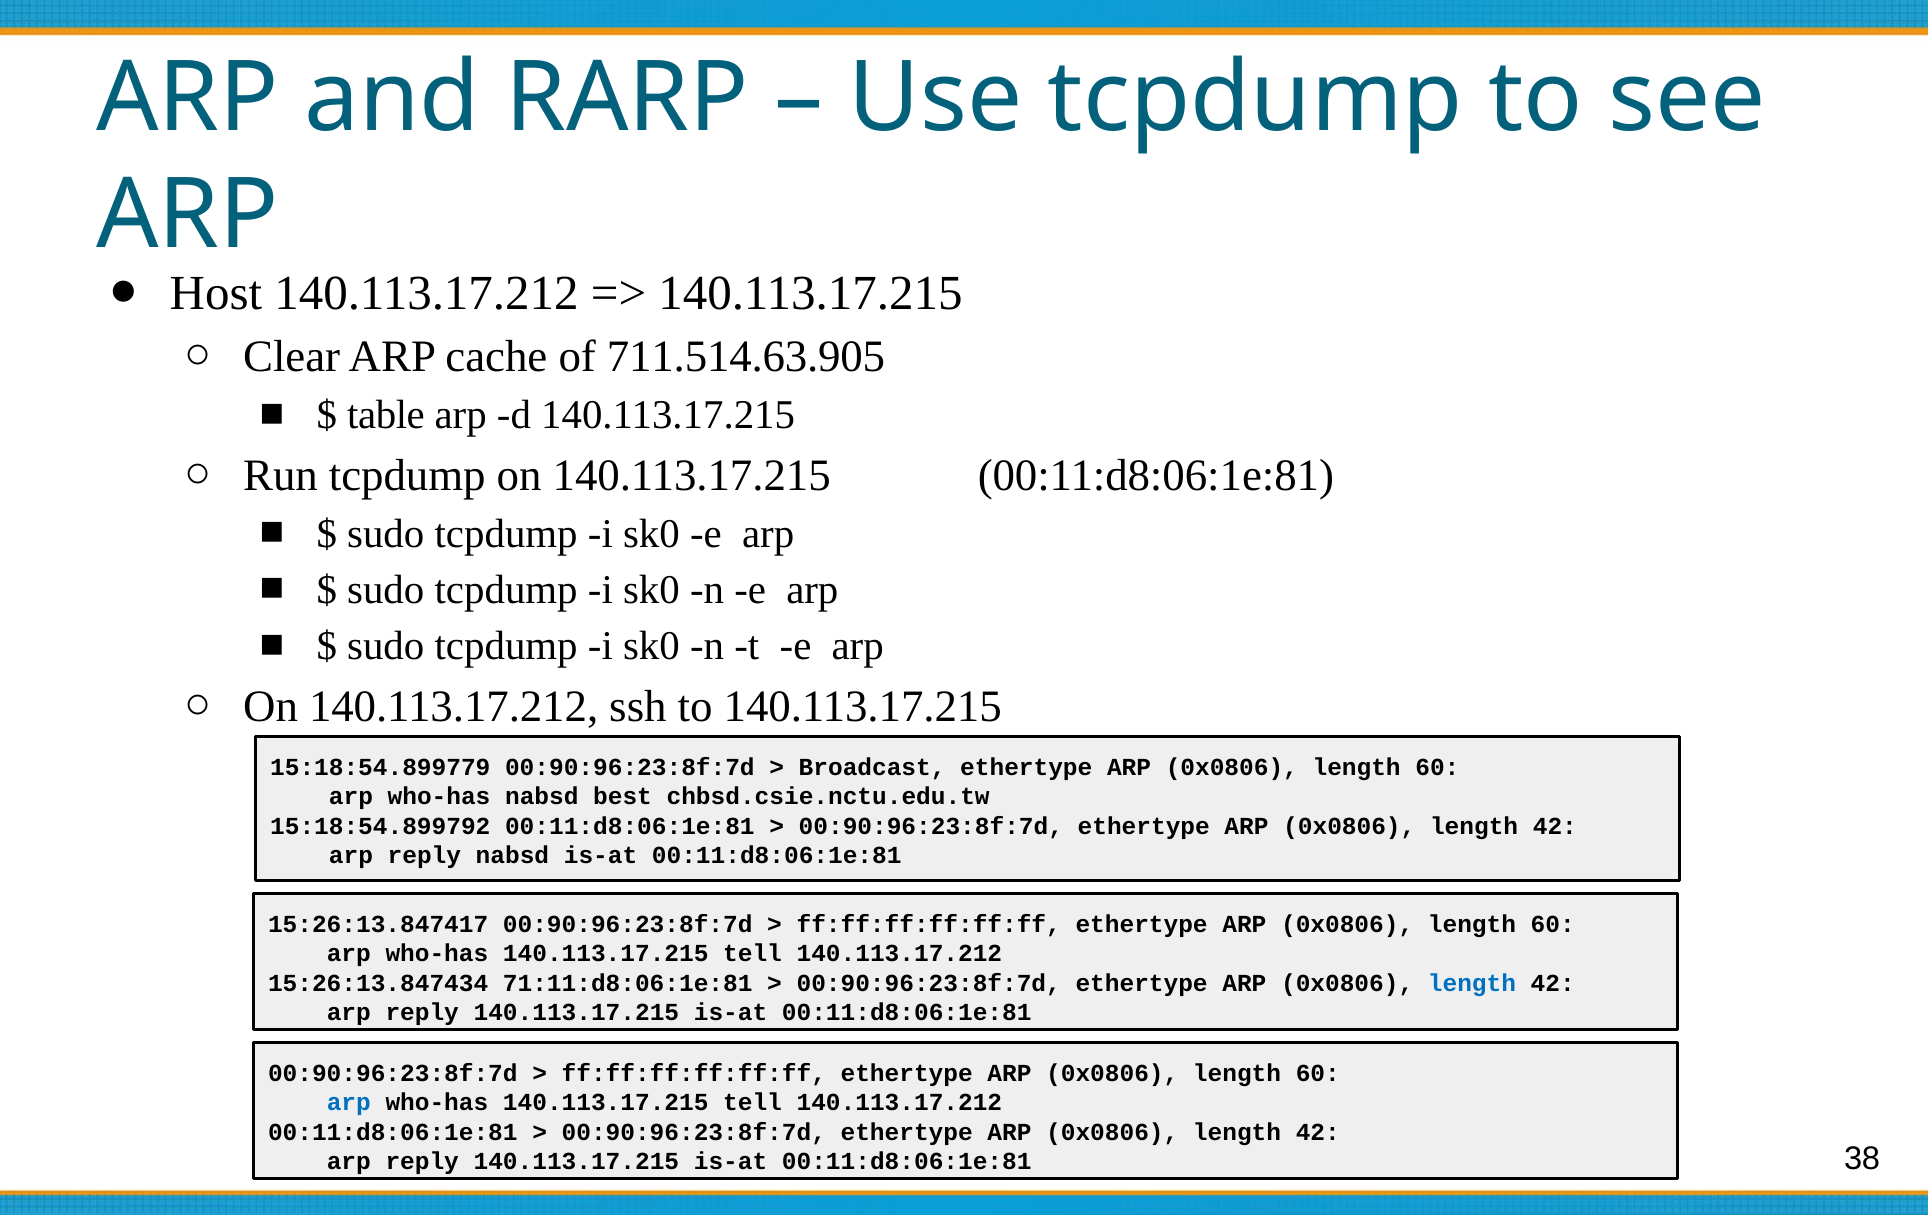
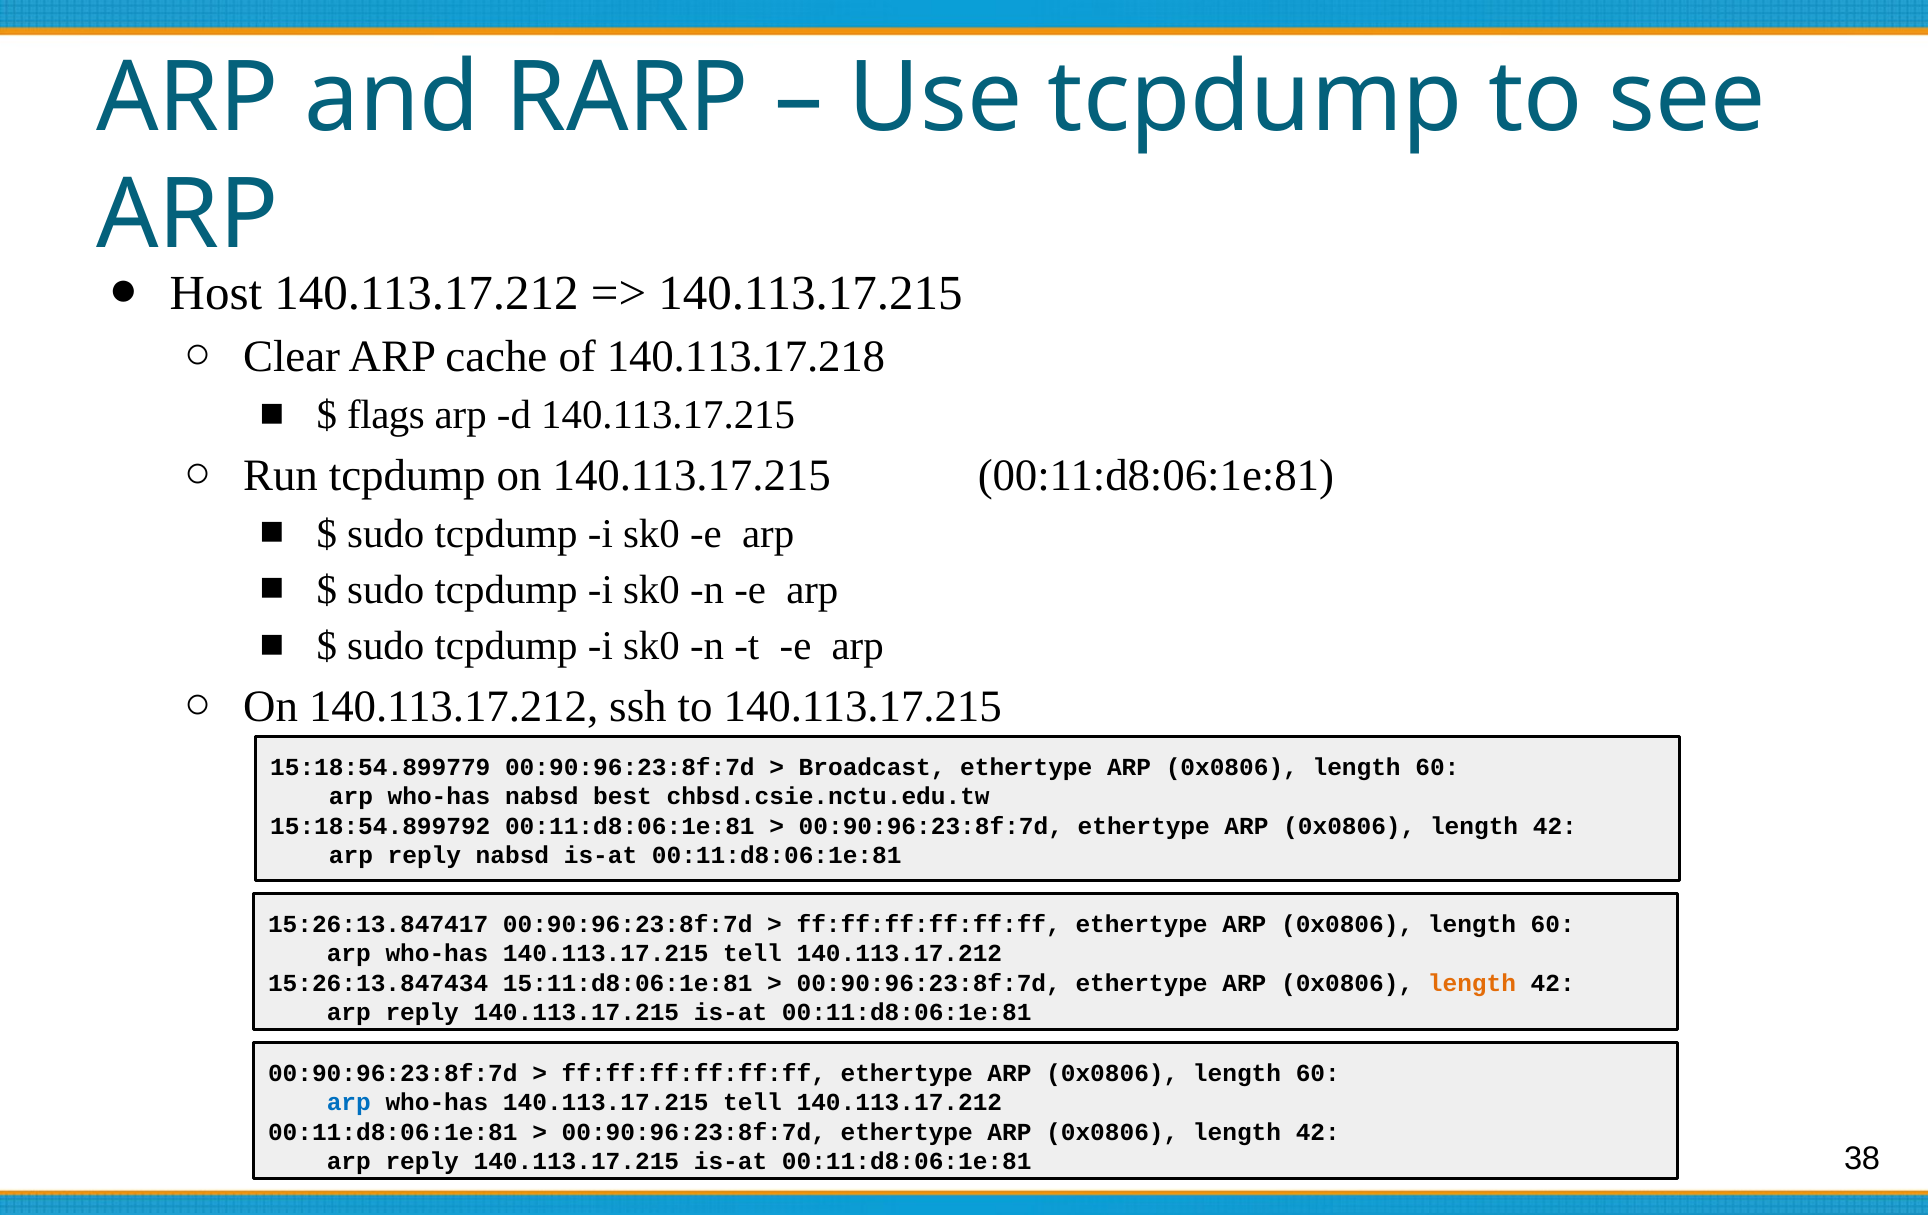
711.514.63.905: 711.514.63.905 -> 140.113.17.218 (746, 357)
table: table -> flags (386, 415)
71:11:d8:06:1e:81: 71:11:d8:06:1e:81 -> 15:11:d8:06:1e:81 (628, 983)
length colour: blue -> orange (1472, 983)
